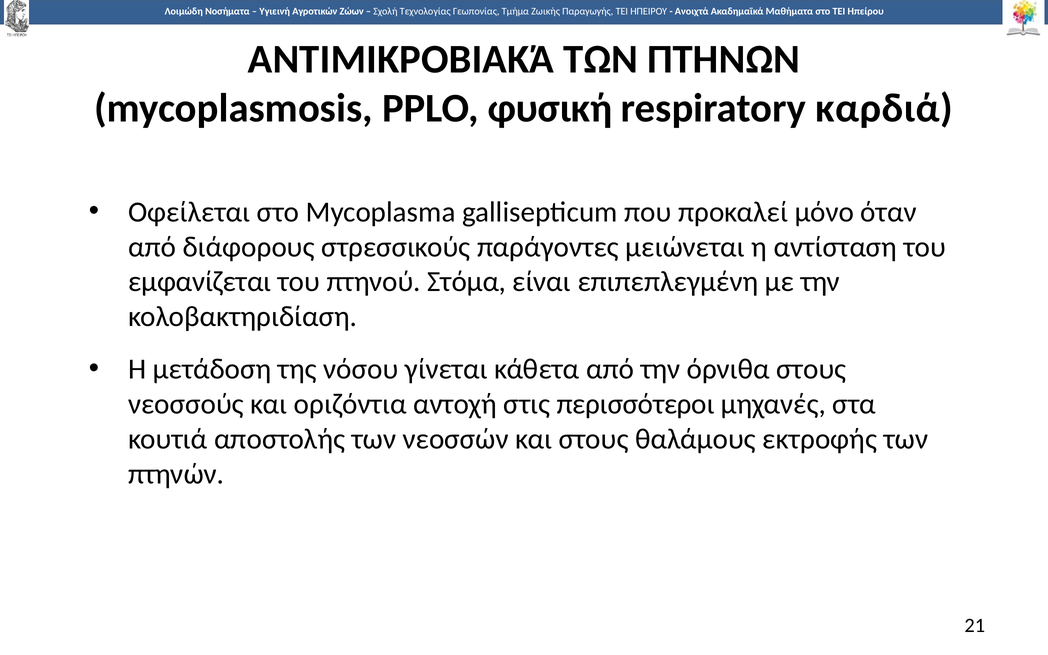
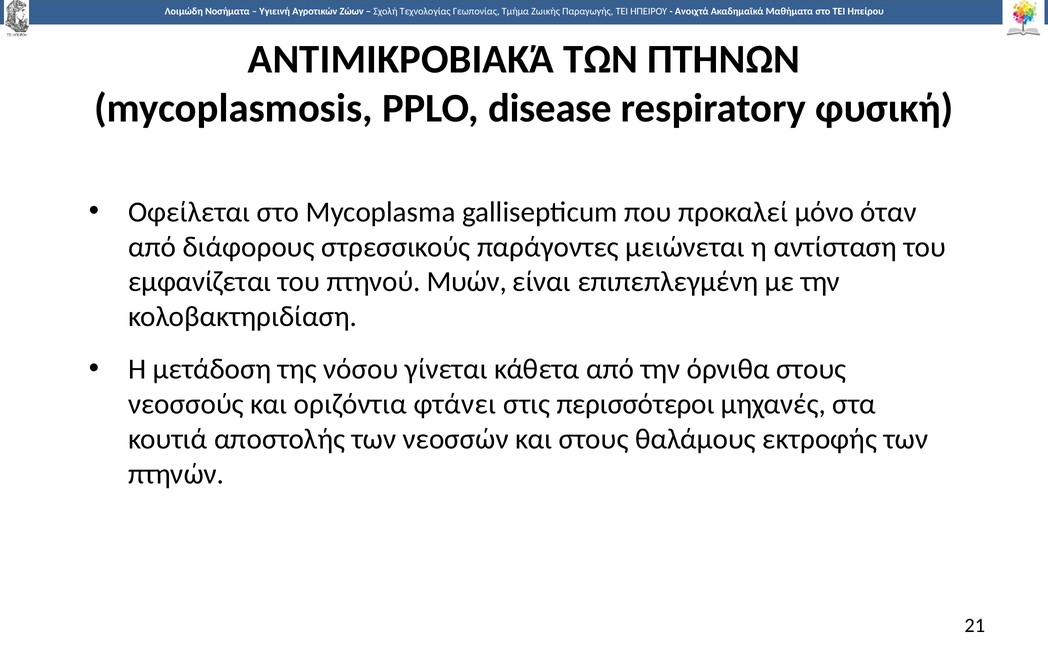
φυσική: φυσική -> disease (550, 108)
καρδιά: καρδιά -> φυσική (884, 108)
Στόμα: Στόμα -> Μυών (467, 282)
αντοχή: αντοχή -> φτάνει (455, 404)
